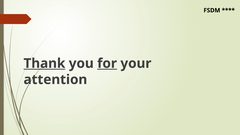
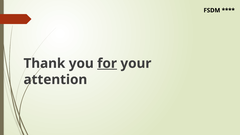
Thank underline: present -> none (44, 63)
